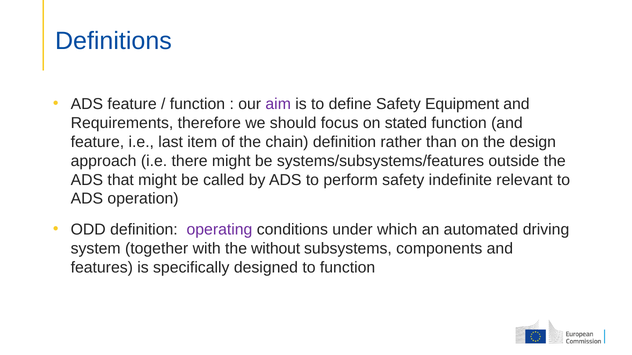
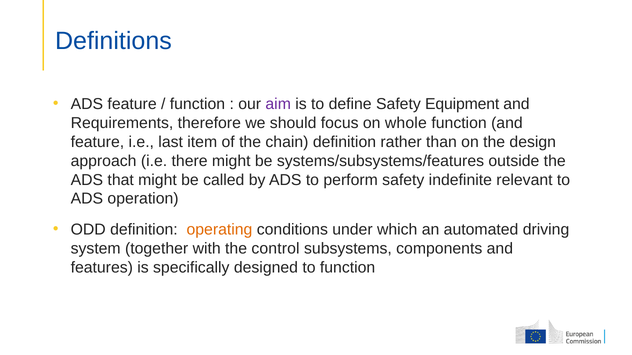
stated: stated -> whole (406, 123)
operating colour: purple -> orange (219, 230)
without: without -> control (275, 249)
